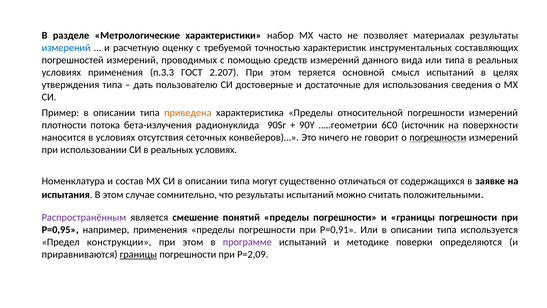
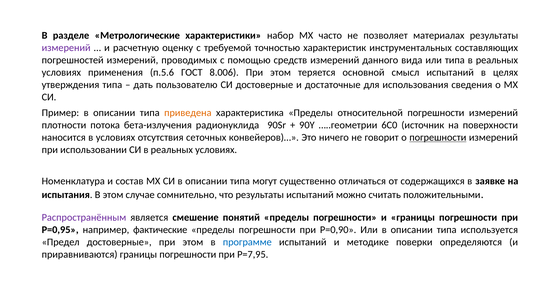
измерений colour: blue -> purple (66, 48)
п.3.3: п.3.3 -> п.5.6 (162, 72)
2.207: 2.207 -> 8.006 (224, 72)
например применения: применения -> фактические (160, 230)
Р=0,91: Р=0,91 -> Р=0,90 (338, 230)
Предел конструкции: конструкции -> достоверные (119, 242)
программе colour: purple -> blue (247, 242)
границы underline: present -> none (138, 254)
Р=2,09: Р=2,09 -> Р=7,95 (253, 254)
